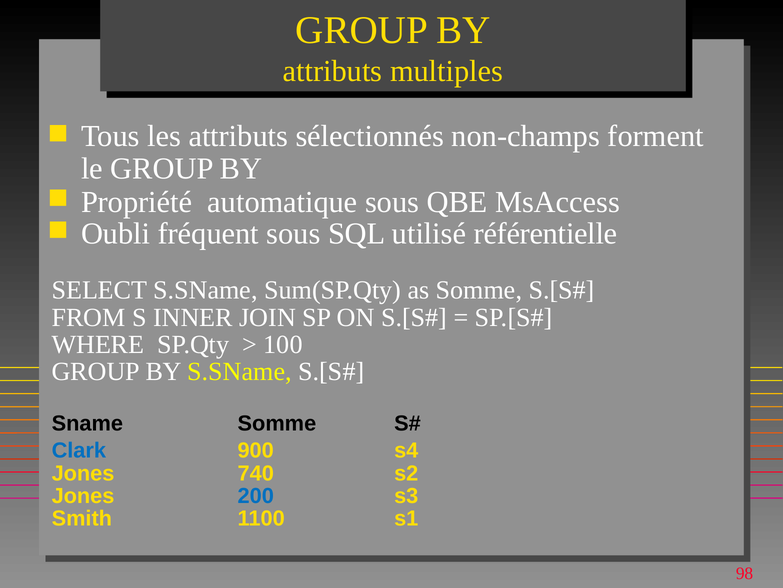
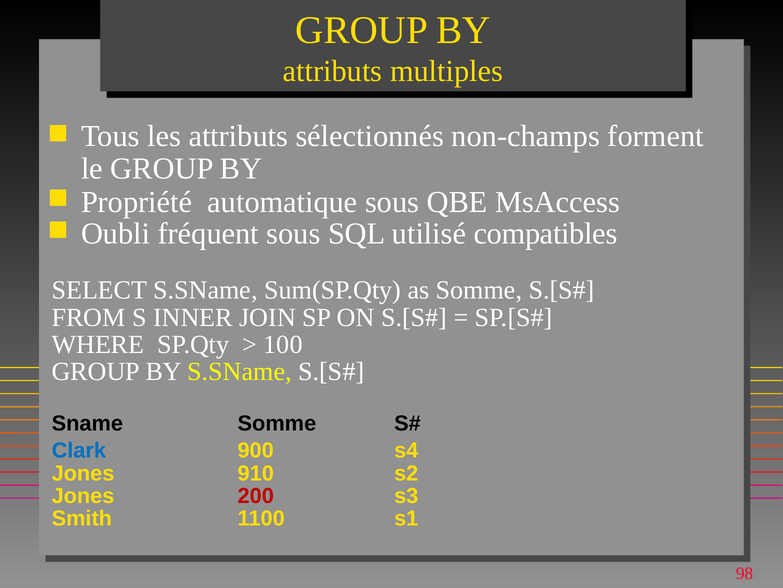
référentielle: référentielle -> compatibles (546, 234)
740: 740 -> 910 (256, 473)
200 colour: blue -> red (256, 495)
